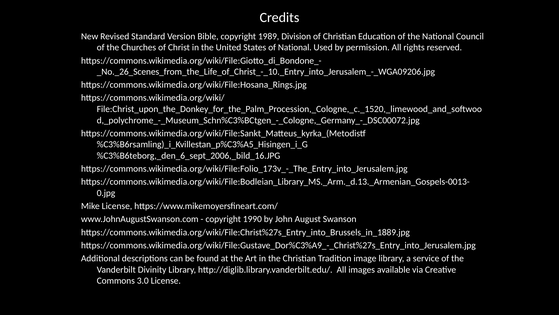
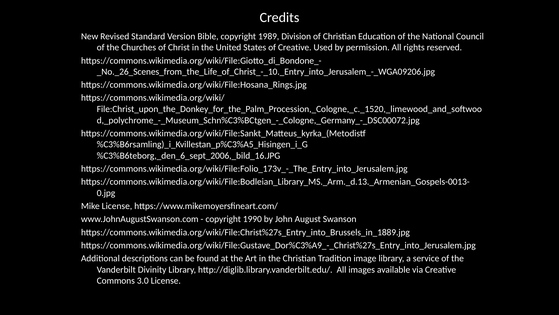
of National: National -> Creative (295, 47)
